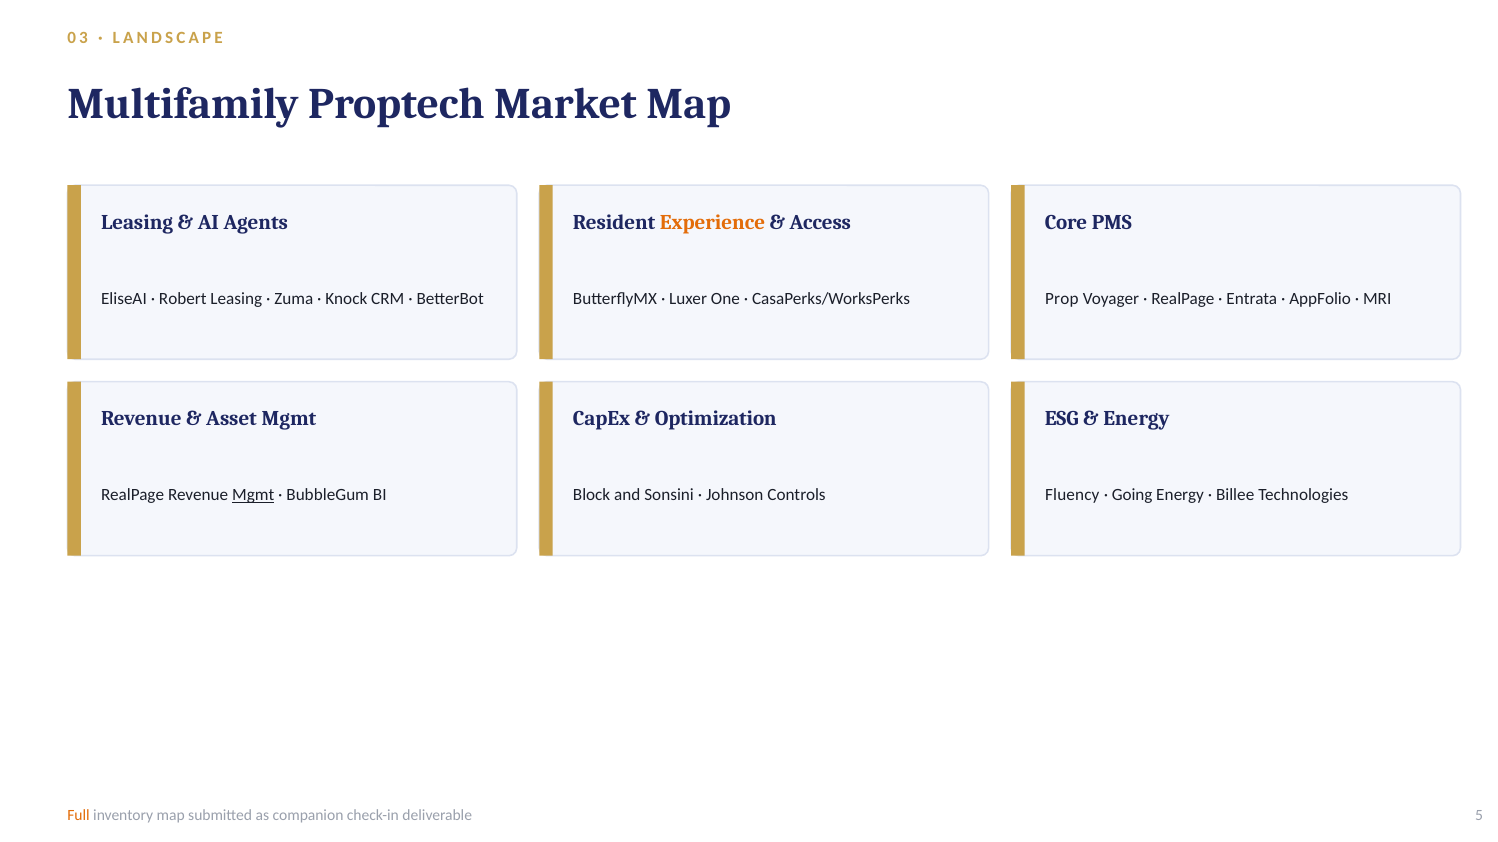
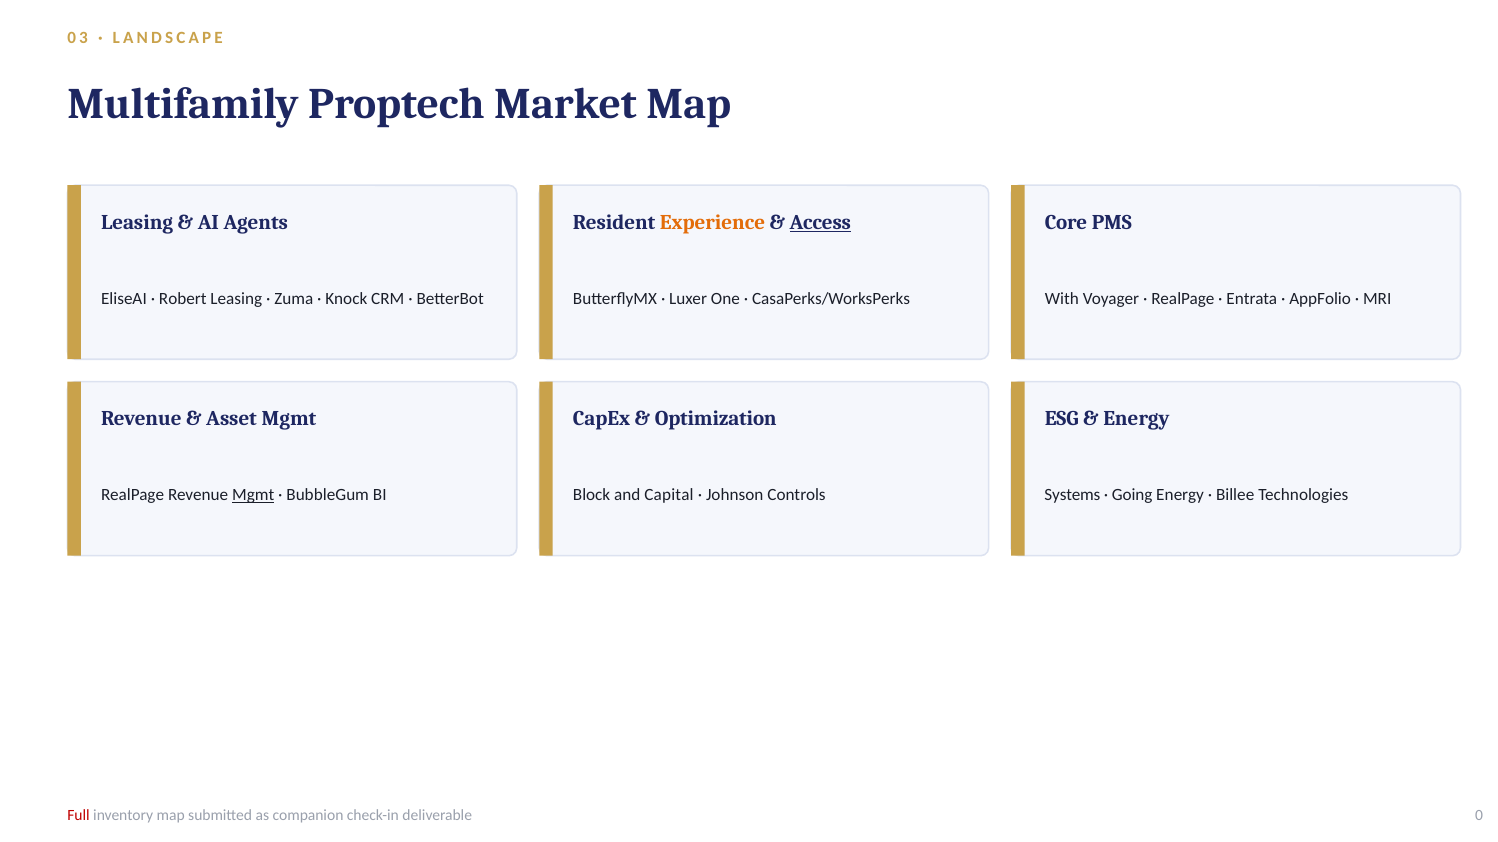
Access underline: none -> present (820, 223)
Prop: Prop -> With (1062, 299)
Sonsini: Sonsini -> Capital (669, 495)
Fluency: Fluency -> Systems (1072, 495)
Full colour: orange -> red (79, 816)
5: 5 -> 0 (1479, 816)
